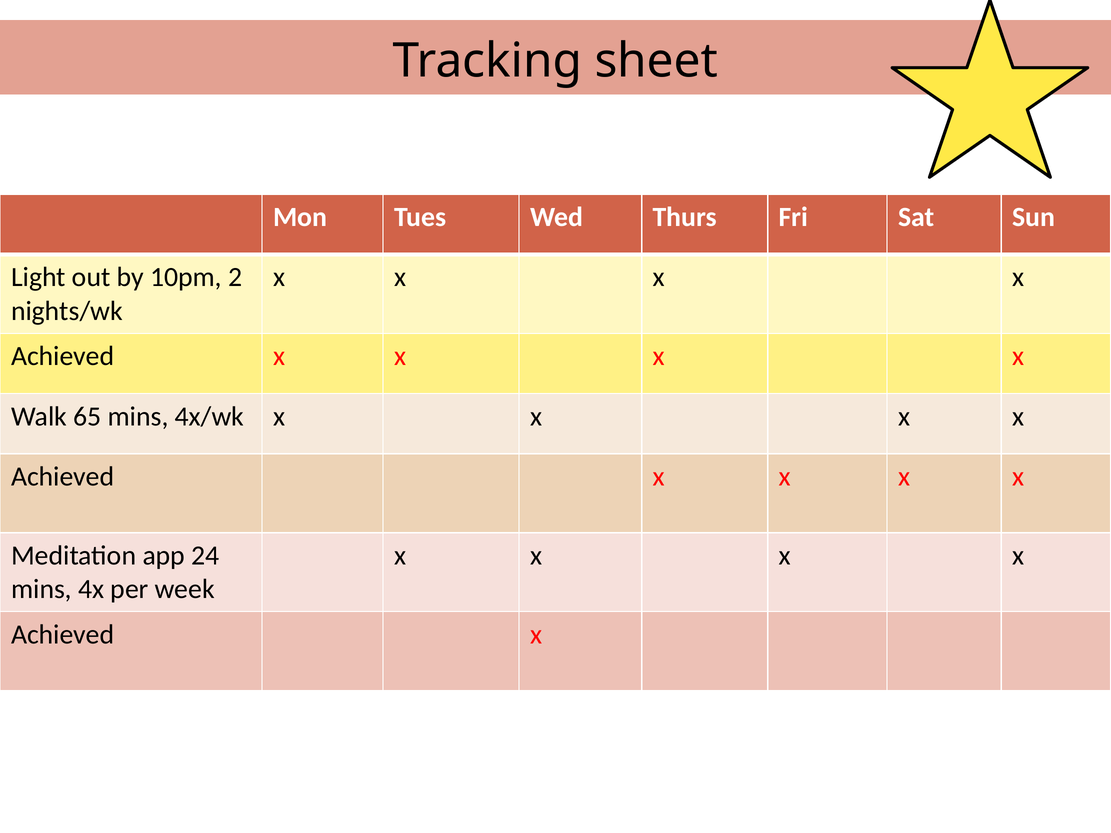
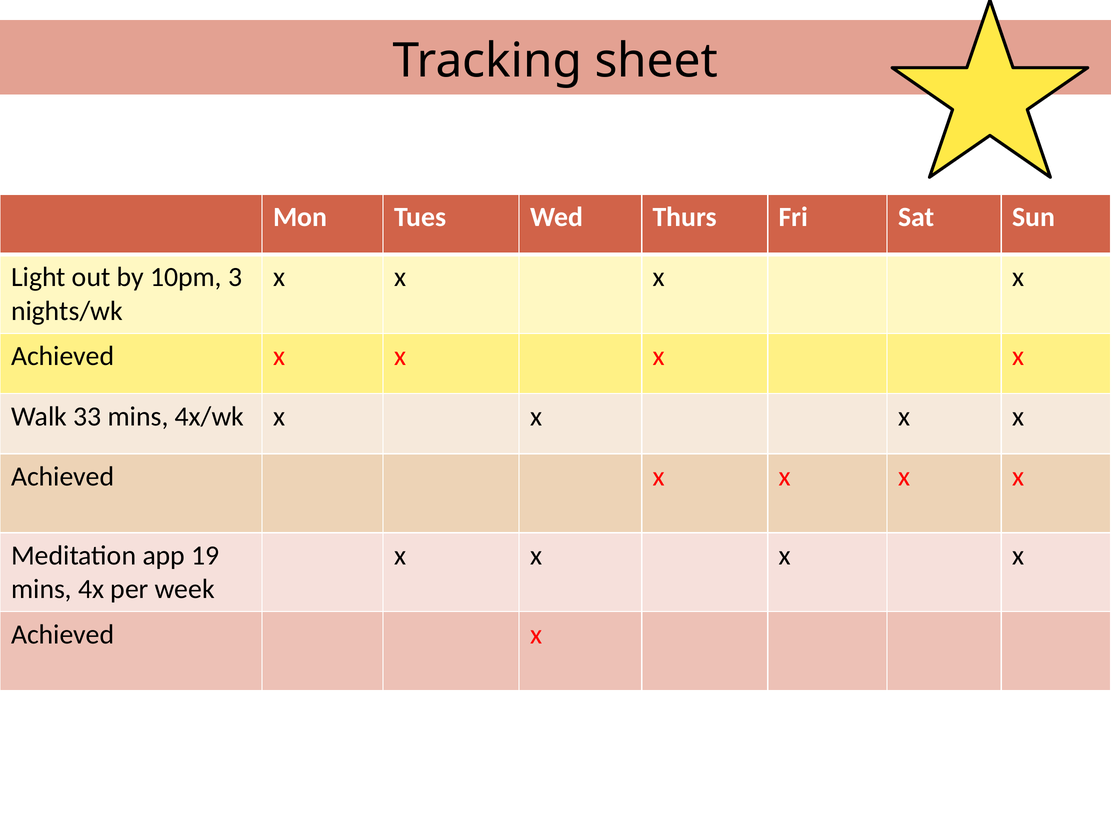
2: 2 -> 3 (235, 277)
65: 65 -> 33 (87, 417)
24: 24 -> 19 (205, 556)
